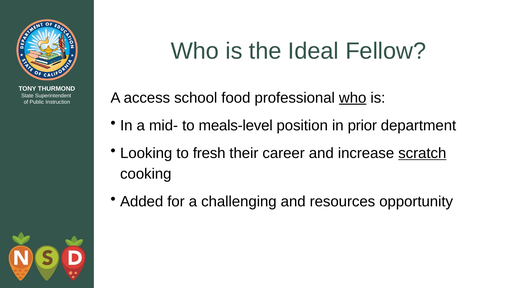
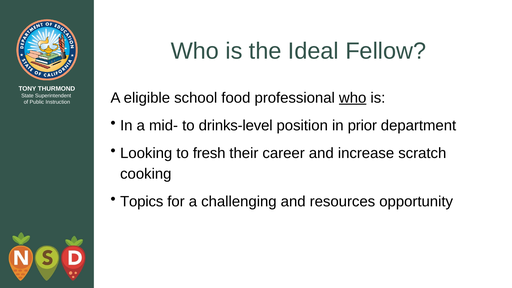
access: access -> eligible (147, 98)
meals-level: meals-level -> drinks-level (236, 126)
scratch underline: present -> none (422, 153)
Added: Added -> Topics (142, 202)
